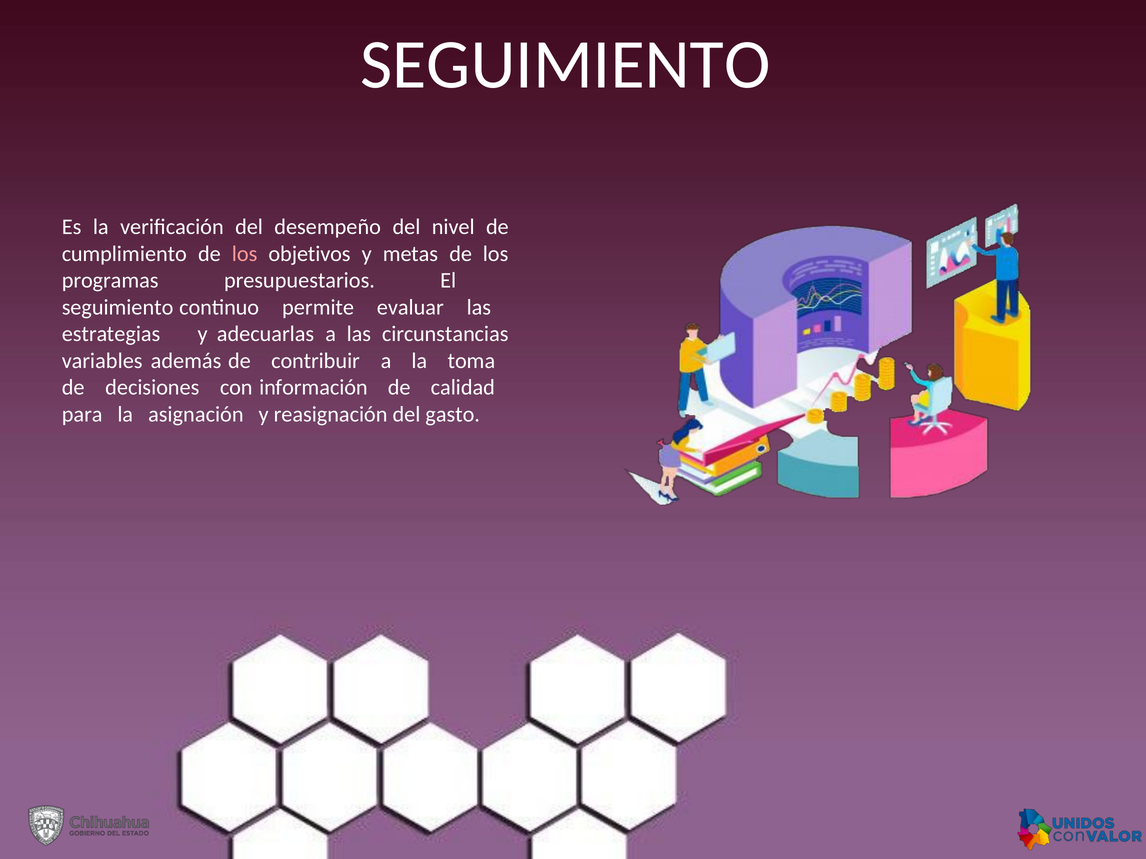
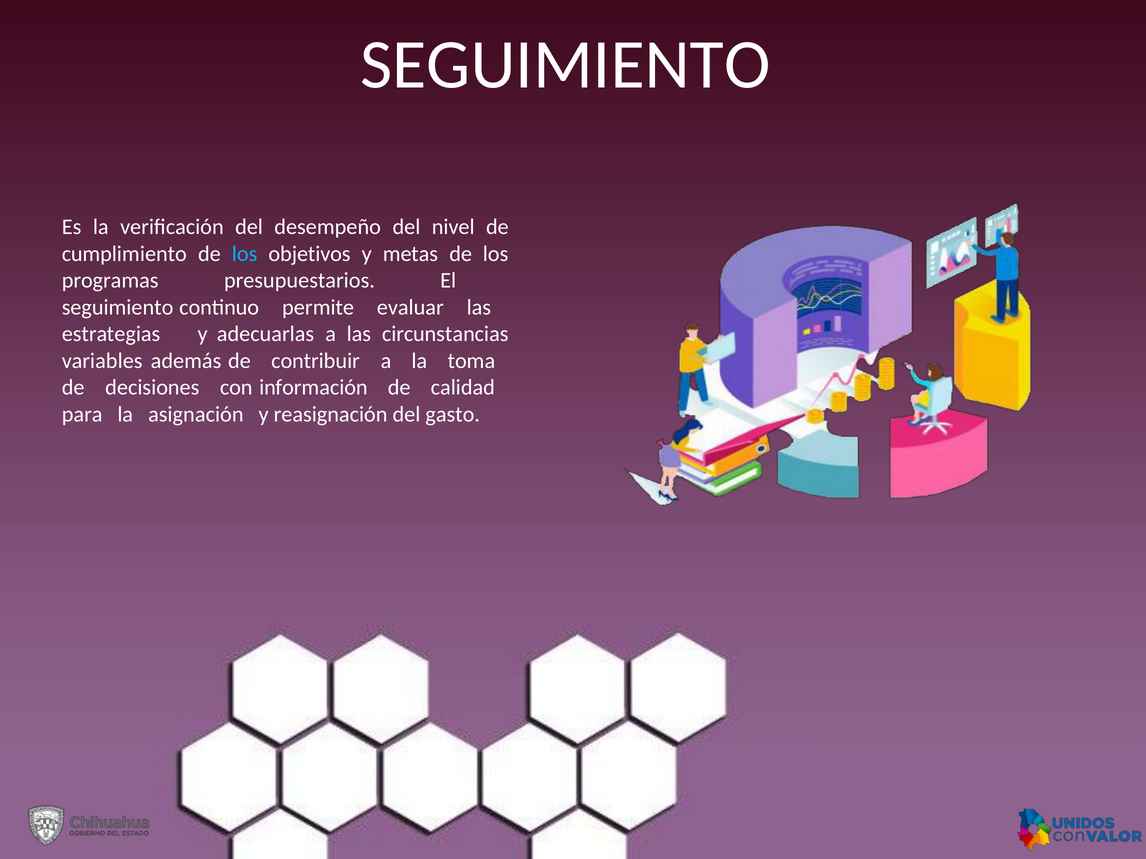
los colour: pink -> light blue (245, 254)
